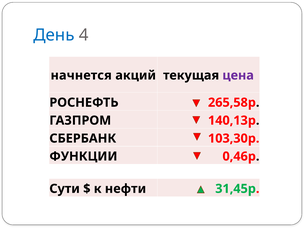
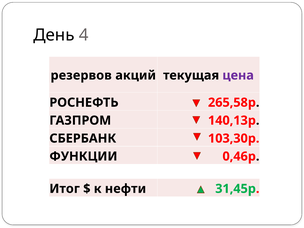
День colour: blue -> black (54, 35)
начнется: начнется -> резервов (81, 75)
Сути: Сути -> Итог (65, 189)
